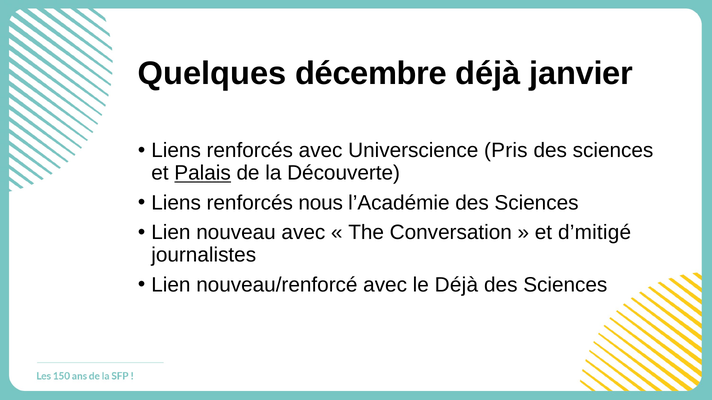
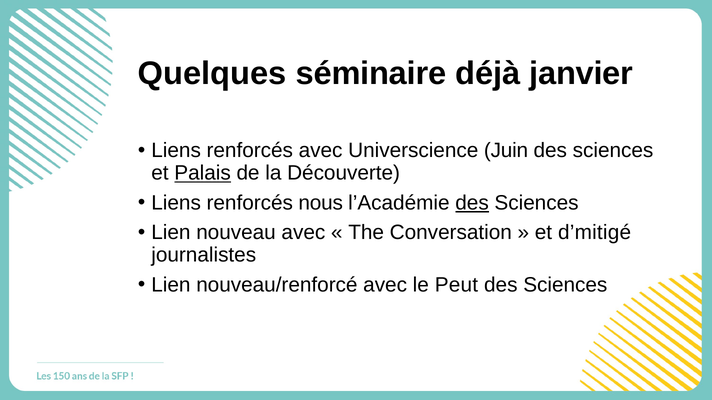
décembre: décembre -> séminaire (371, 74)
Pris: Pris -> Juin (506, 151)
des underline: none -> present (472, 203)
le Déjà: Déjà -> Peut (456, 285)
